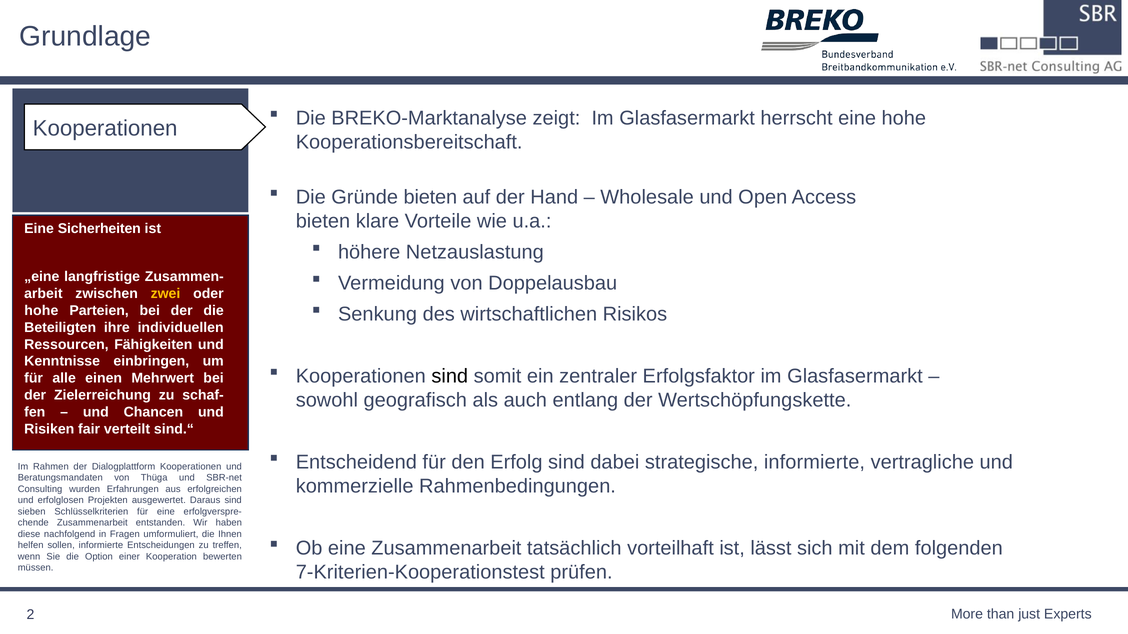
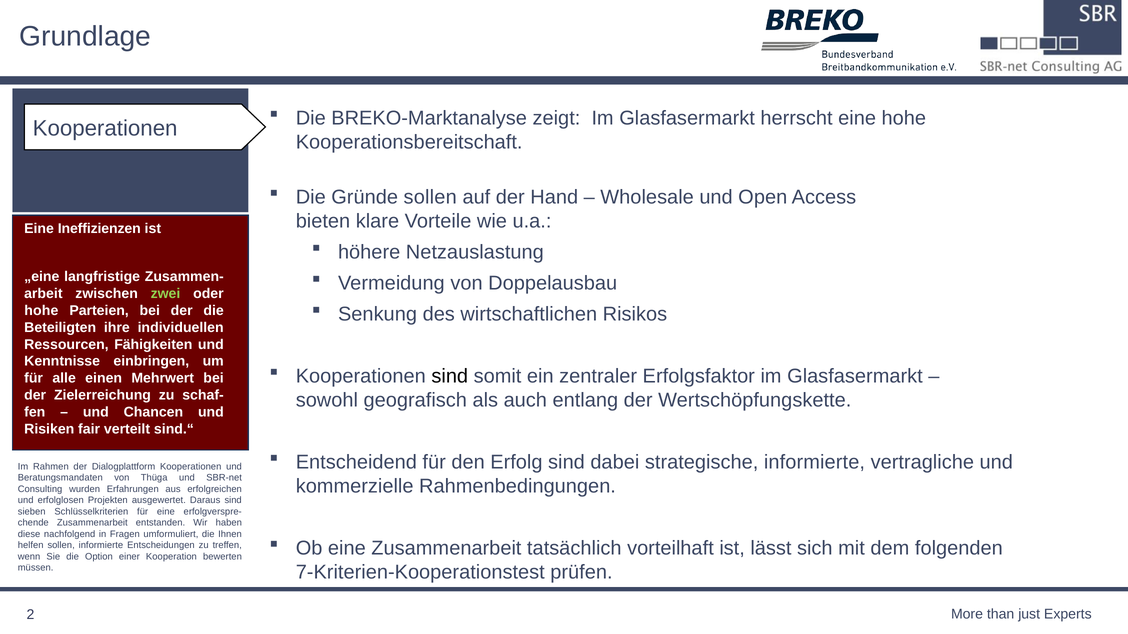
Gründe bieten: bieten -> sollen (430, 197)
Sicherheiten: Sicherheiten -> Ineffizienzen (99, 229)
zwei colour: yellow -> light green (165, 294)
